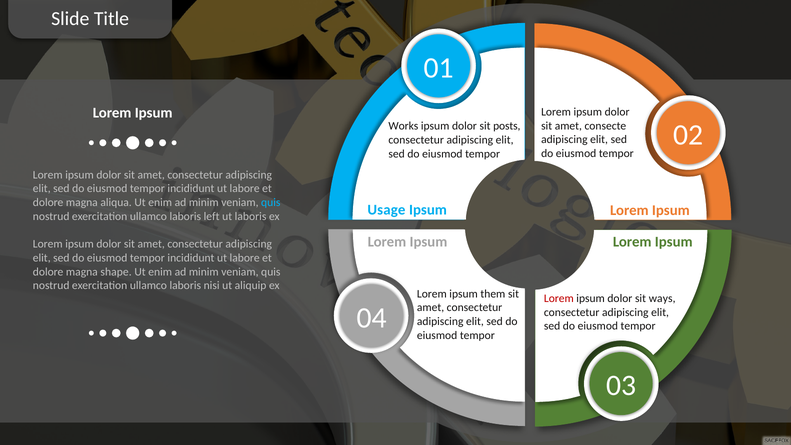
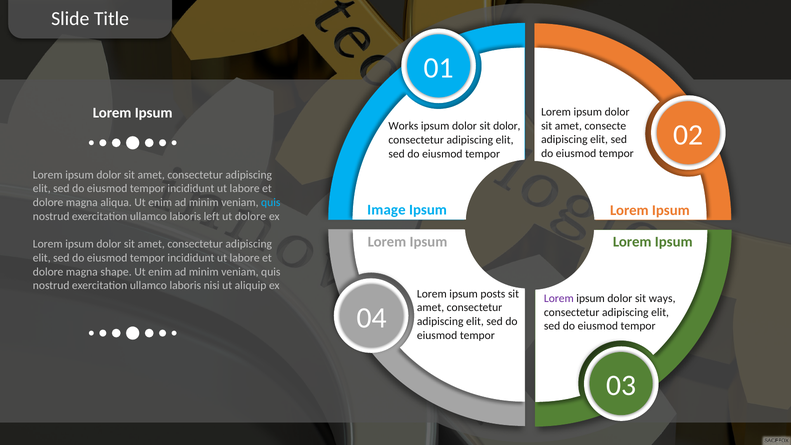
sit posts: posts -> dolor (507, 126)
Usage: Usage -> Image (386, 210)
ut laboris: laboris -> dolore (251, 216)
them: them -> posts (493, 294)
Lorem colour: red -> purple (559, 298)
